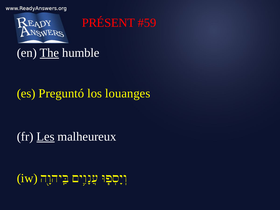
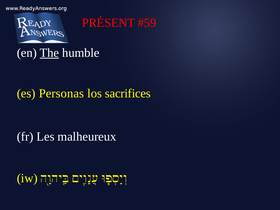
Preguntó: Preguntó -> Personas (61, 93)
louanges: louanges -> sacrifices (128, 93)
Les underline: present -> none (46, 137)
